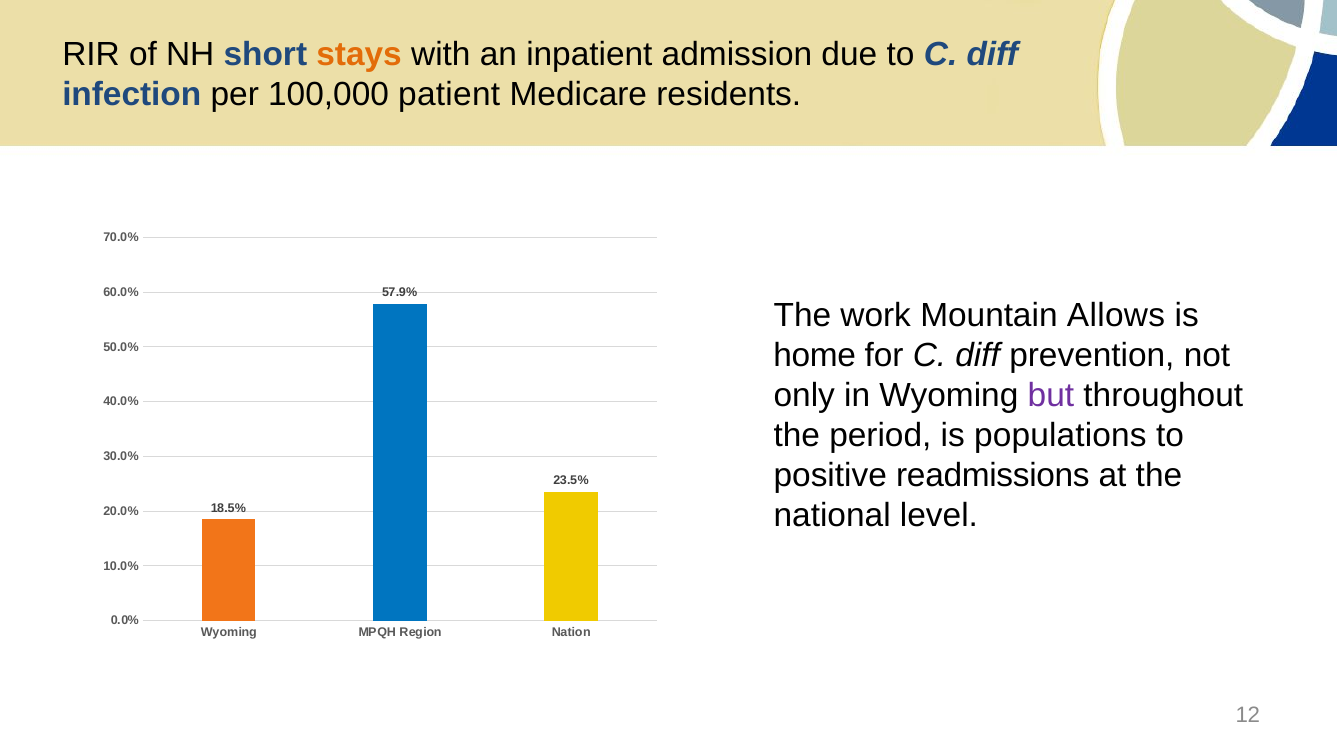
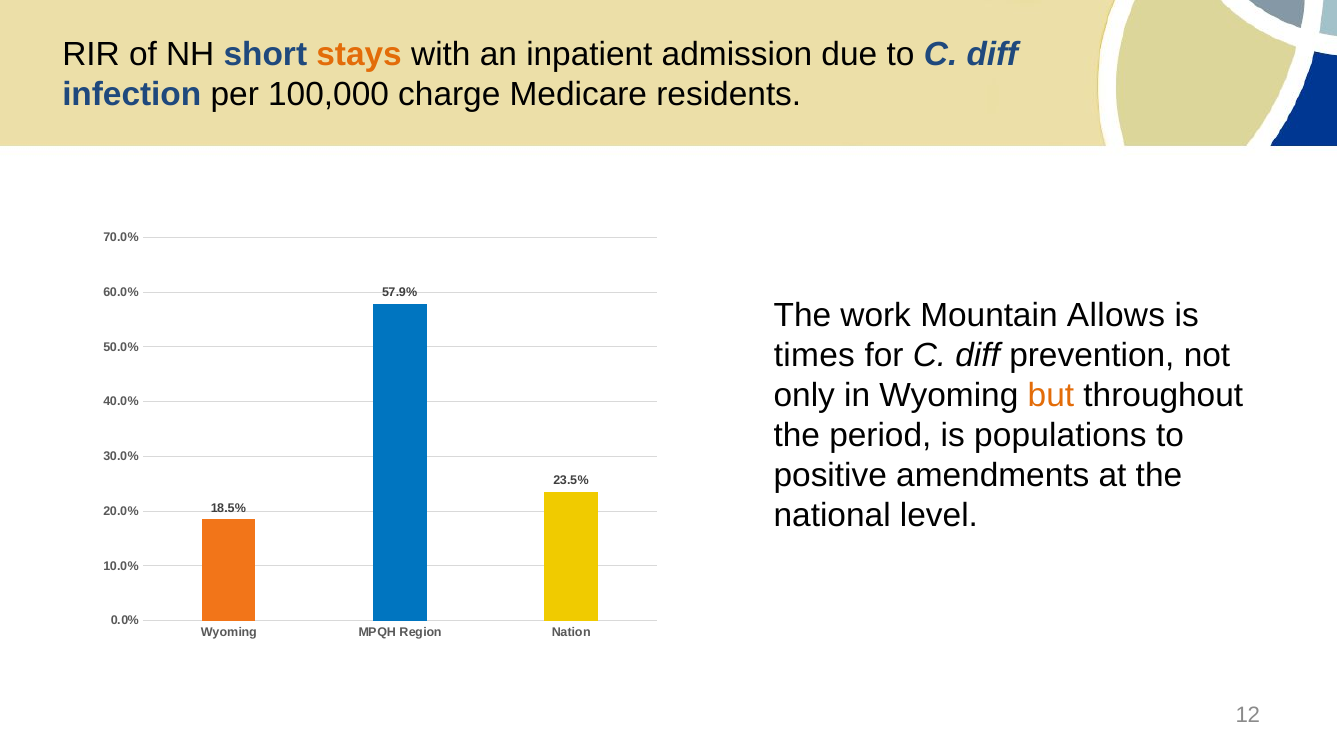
patient: patient -> charge (449, 95)
home: home -> times (814, 355)
but colour: purple -> orange (1051, 395)
readmissions: readmissions -> amendments (993, 475)
